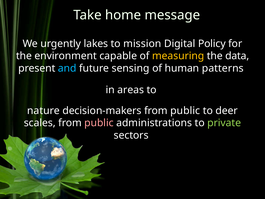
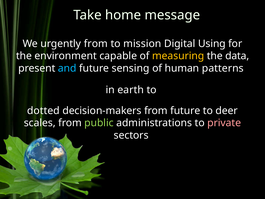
urgently lakes: lakes -> from (96, 44)
Policy: Policy -> Using (212, 44)
areas: areas -> earth (131, 90)
nature: nature -> dotted (43, 110)
decision-makers from public: public -> future (185, 110)
public colour: pink -> light green (99, 123)
private colour: light green -> pink (224, 123)
